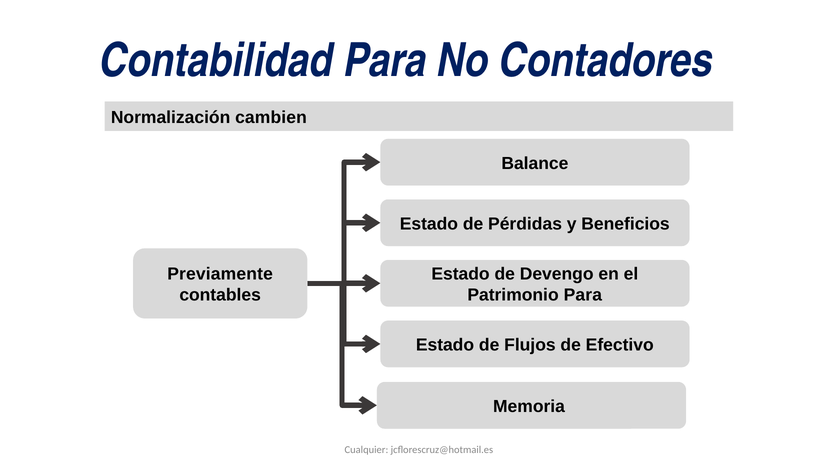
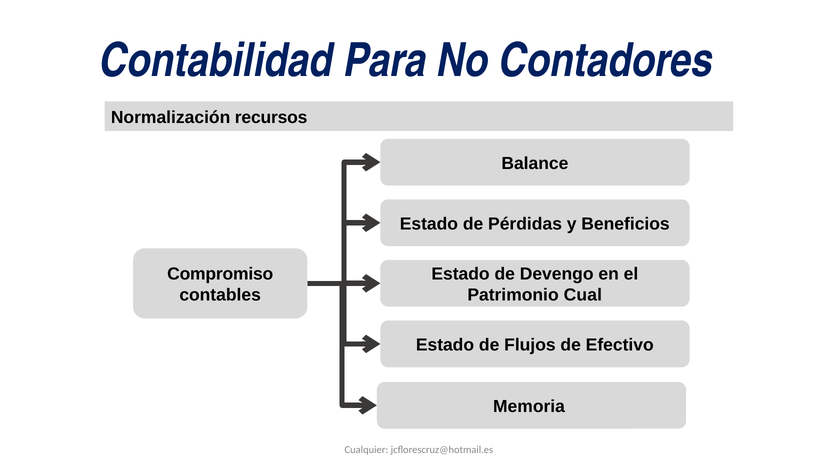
cambien: cambien -> recursos (271, 118)
Previamente: Previamente -> Compromiso (220, 274)
Patrimonio Para: Para -> Cual (583, 295)
